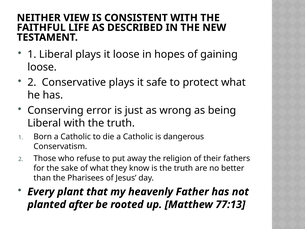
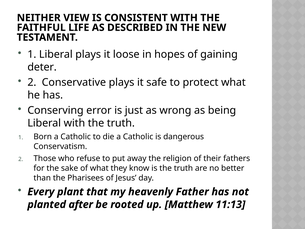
loose: loose -> deter (42, 67)
77:13: 77:13 -> 11:13 (230, 204)
